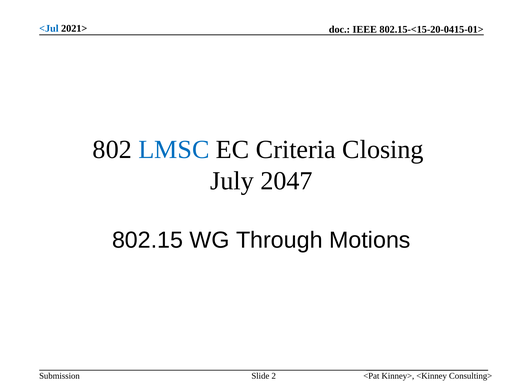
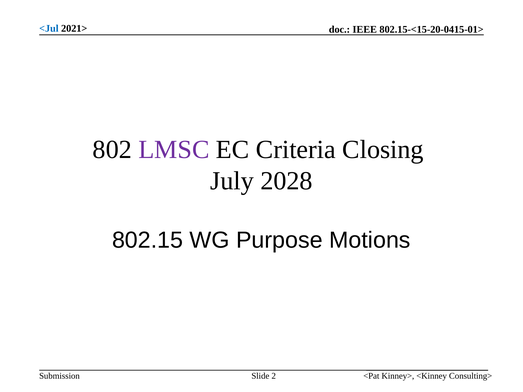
LMSC colour: blue -> purple (174, 150)
2047: 2047 -> 2028 (287, 181)
Through: Through -> Purpose (279, 240)
